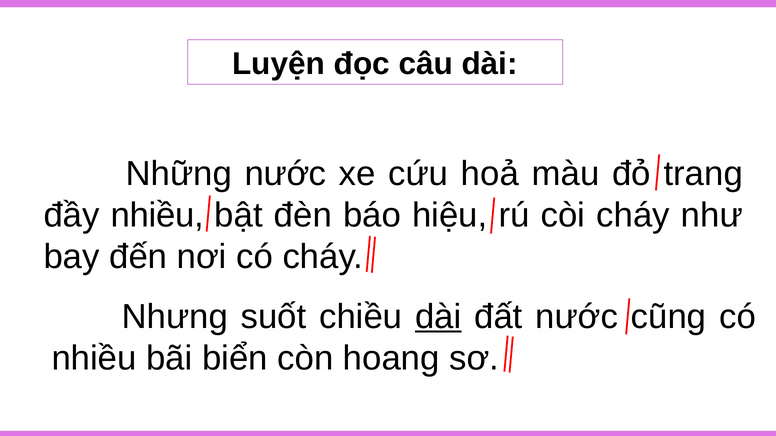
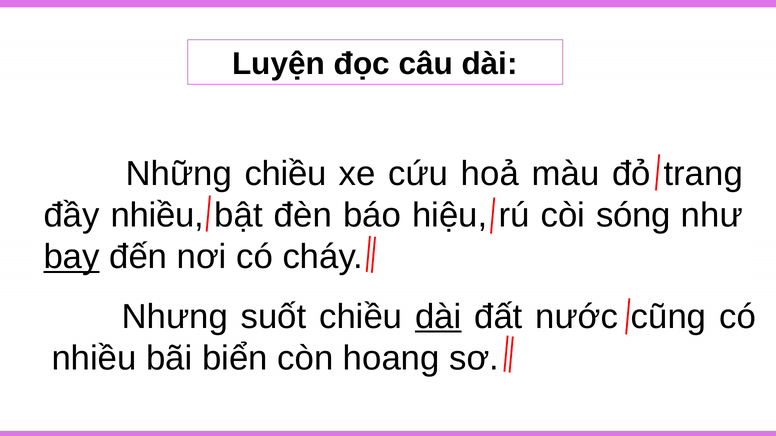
Những nước: nước -> chiều (285, 174)
còi cháy: cháy -> sóng (633, 216)
bay underline: none -> present (72, 257)
